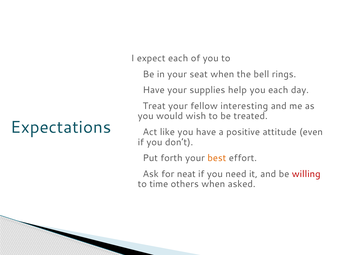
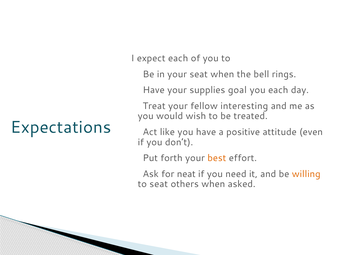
help: help -> goal (237, 90)
willing colour: red -> orange (306, 174)
to time: time -> seat (159, 184)
